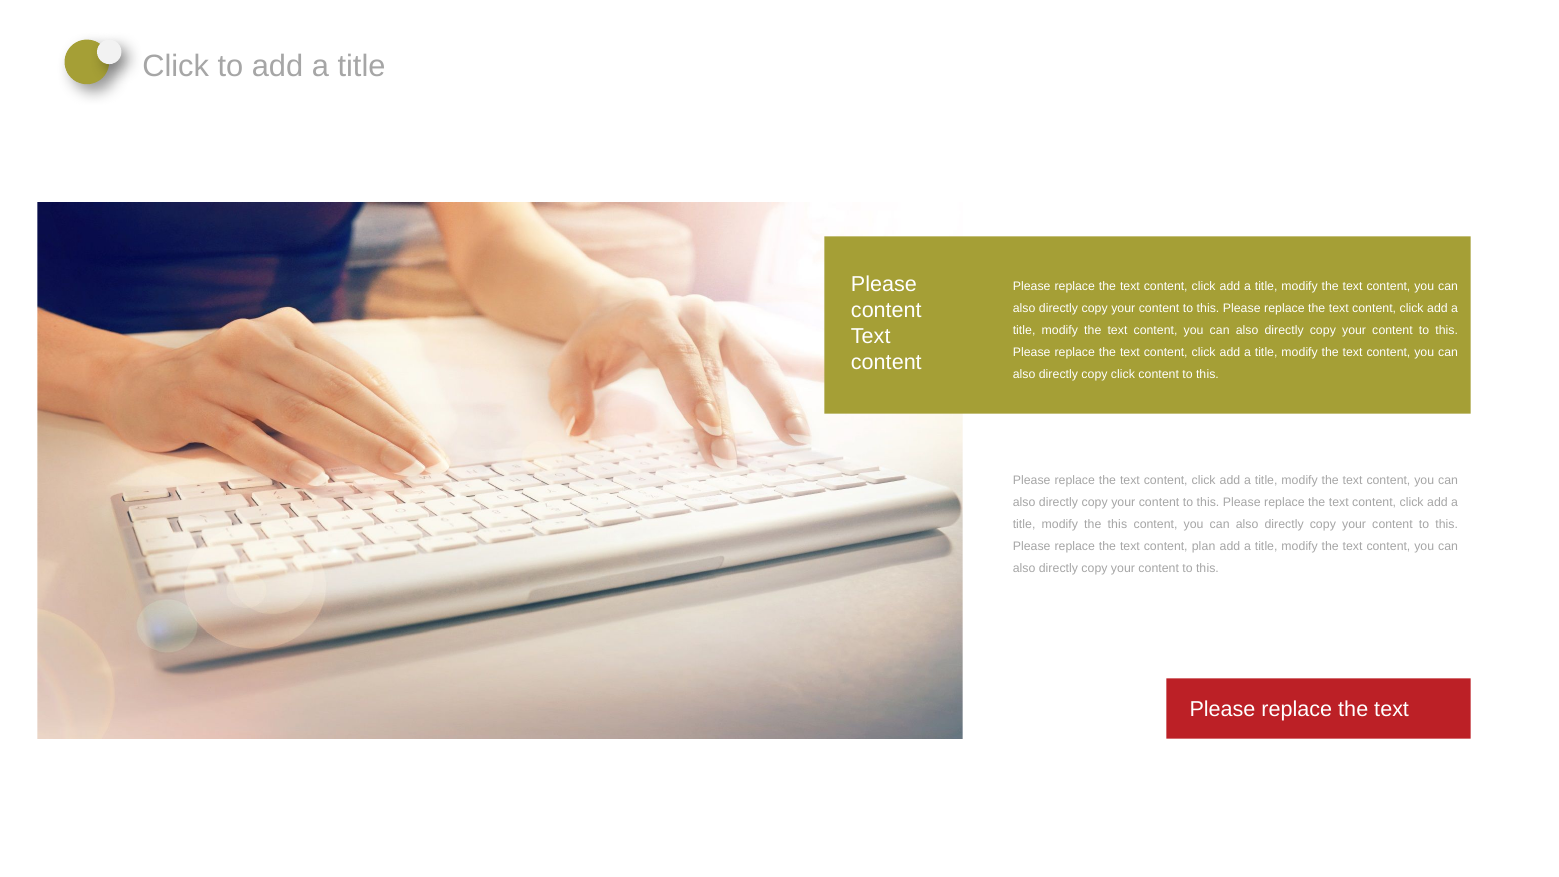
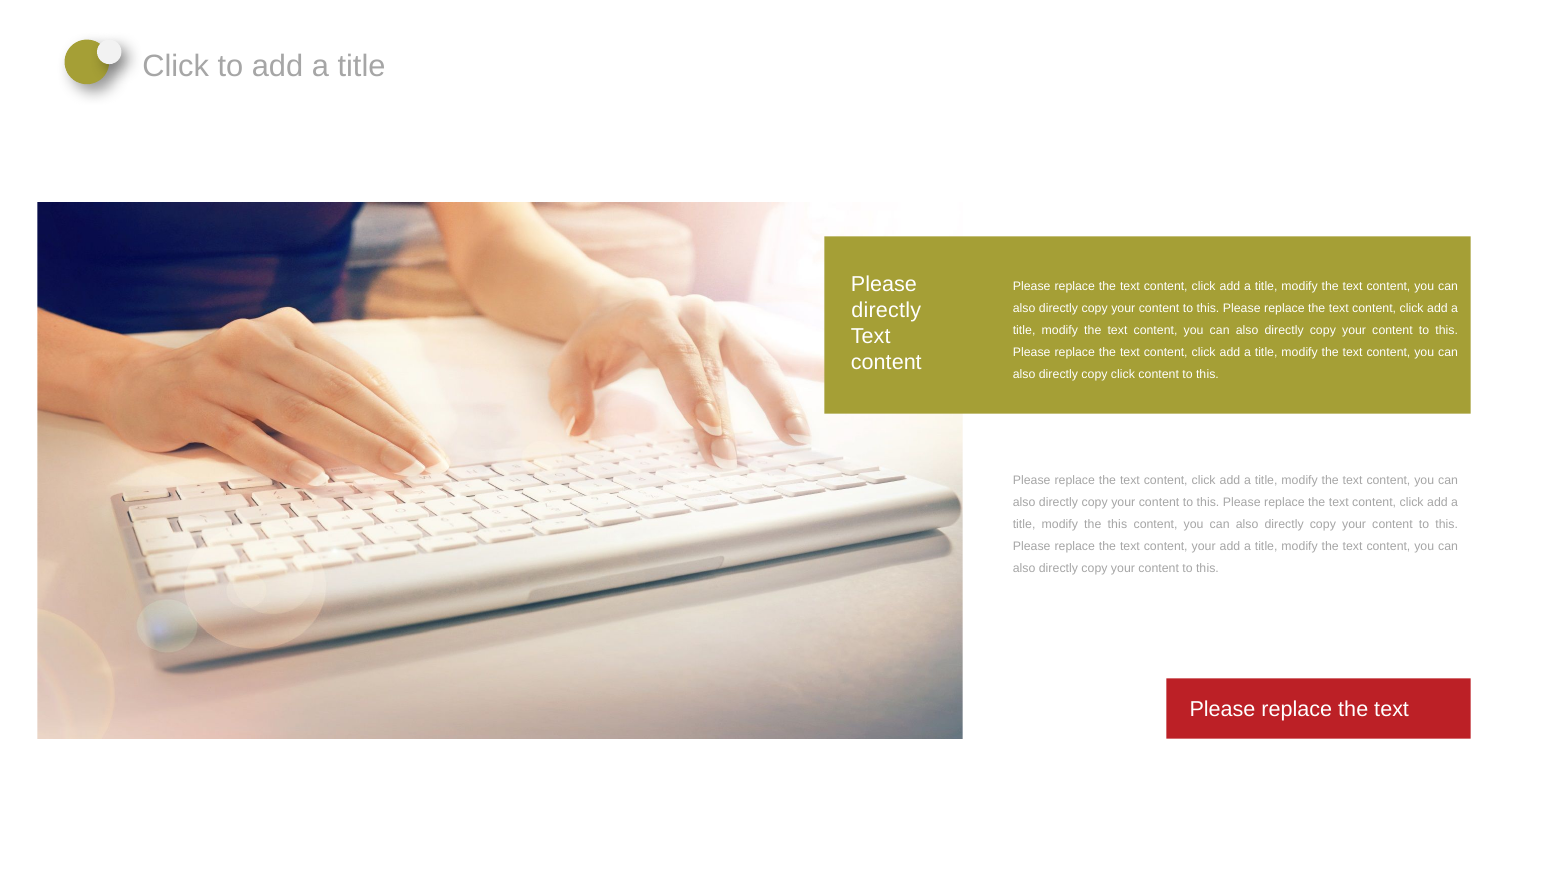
content: content -> directly (886, 311)
content plan: plan -> your (1204, 546)
